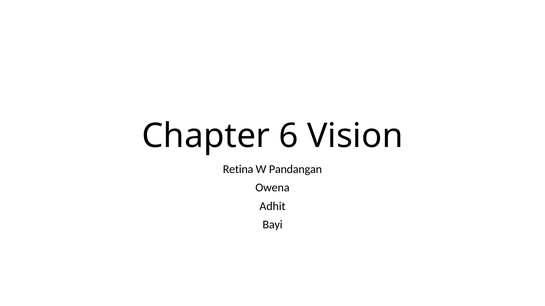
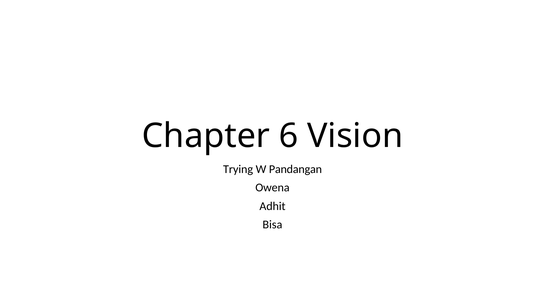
Retina: Retina -> Trying (238, 169)
Bayi: Bayi -> Bisa (272, 225)
